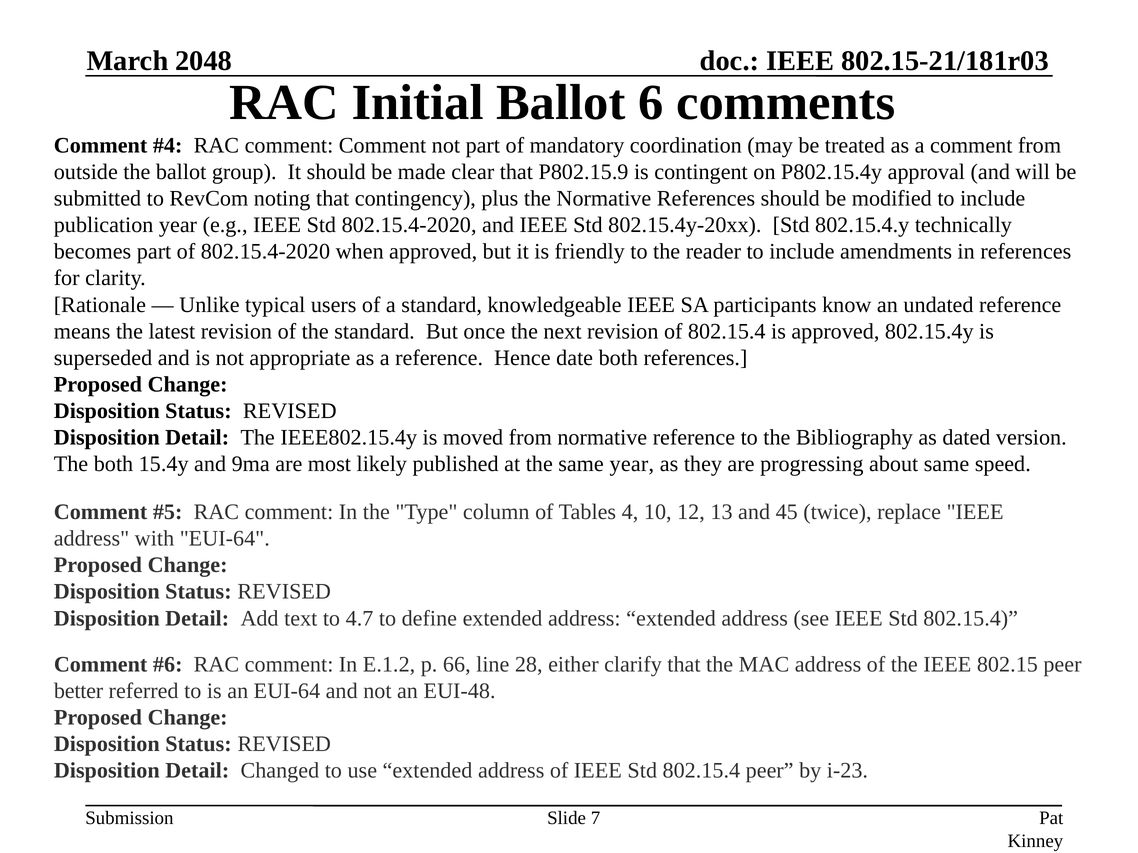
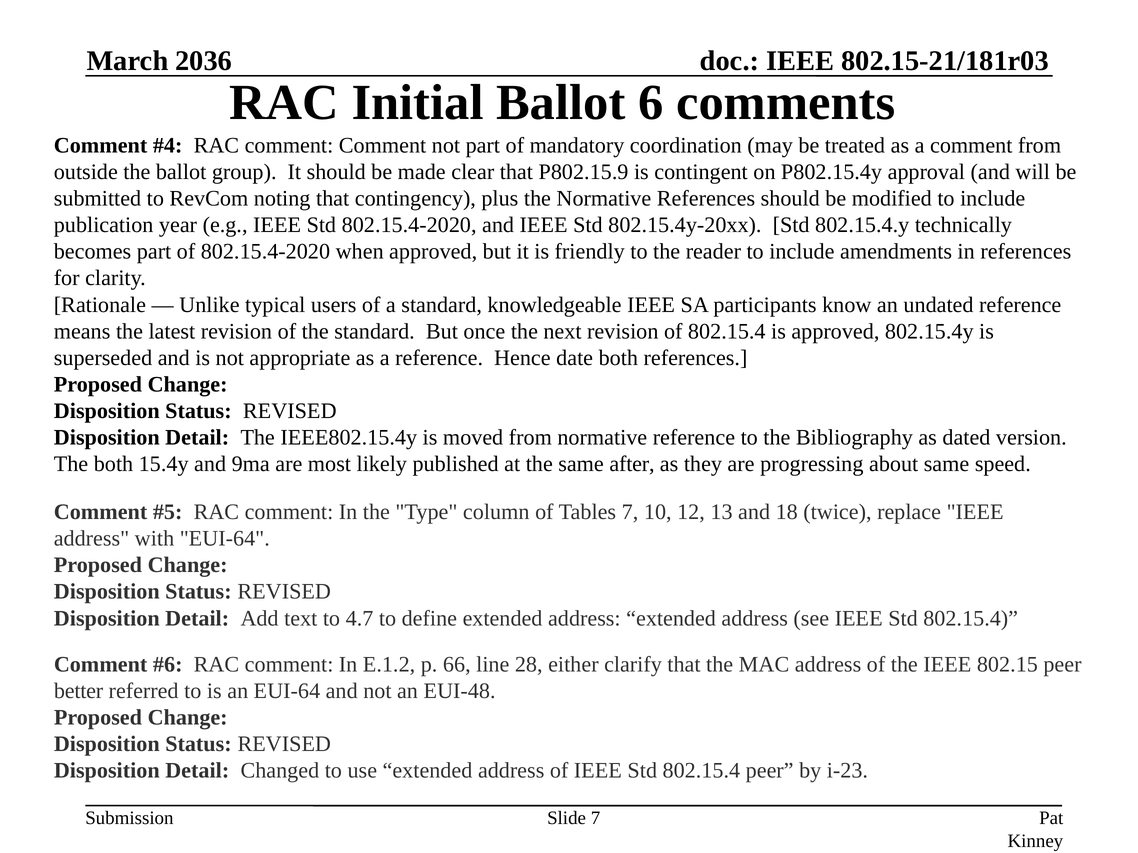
2048: 2048 -> 2036 (204, 61)
same year: year -> after (632, 464)
Tables 4: 4 -> 7 (630, 512)
45: 45 -> 18 (787, 512)
